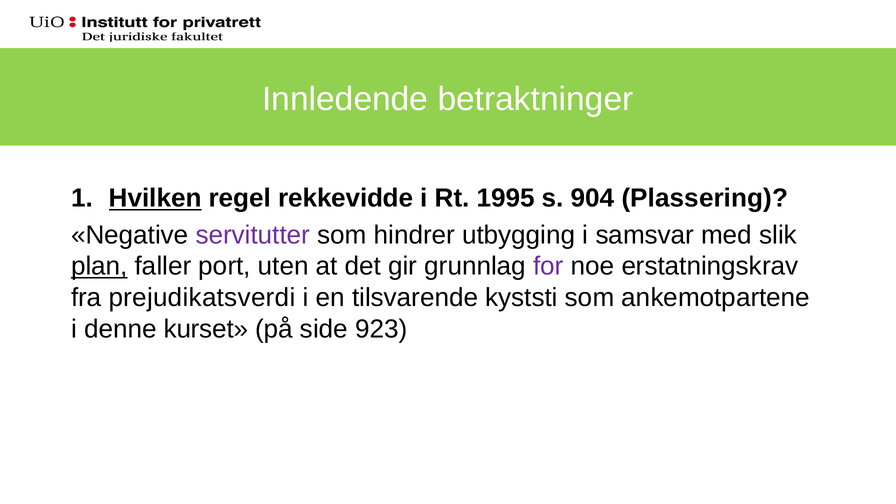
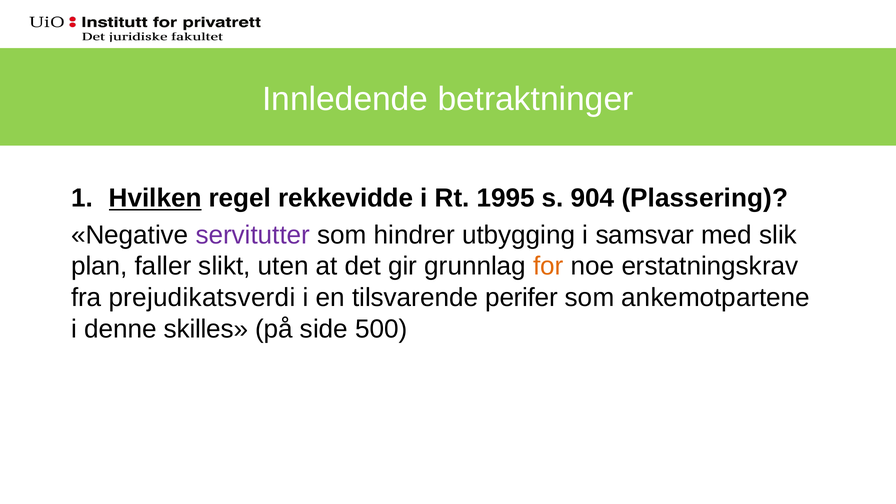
plan underline: present -> none (99, 266)
port: port -> slikt (225, 266)
for colour: purple -> orange (548, 266)
kyststi: kyststi -> perifer (522, 298)
kurset: kurset -> skilles (206, 329)
923: 923 -> 500 (381, 329)
